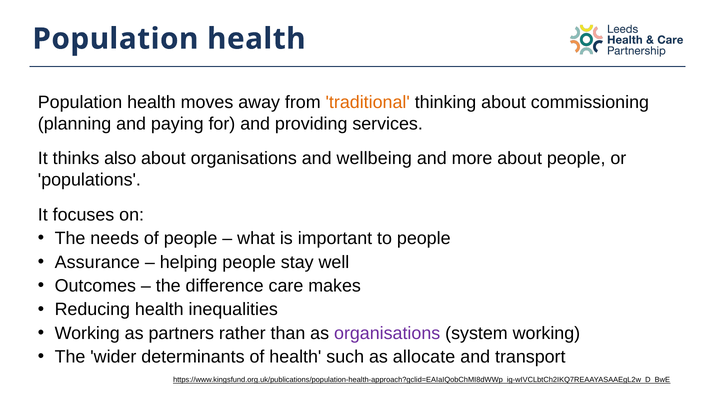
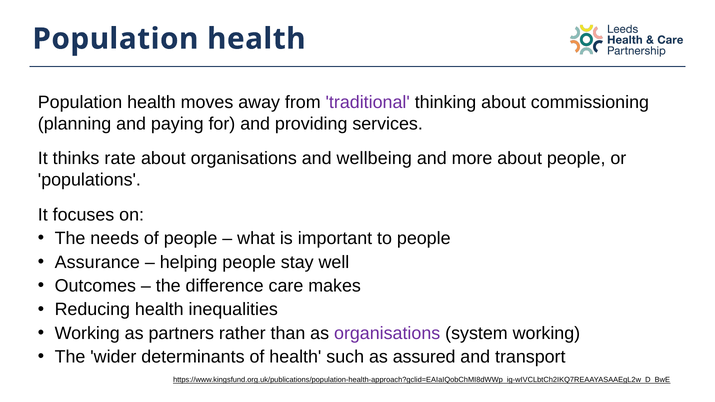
traditional colour: orange -> purple (368, 102)
also: also -> rate (120, 159)
allocate: allocate -> assured (424, 357)
